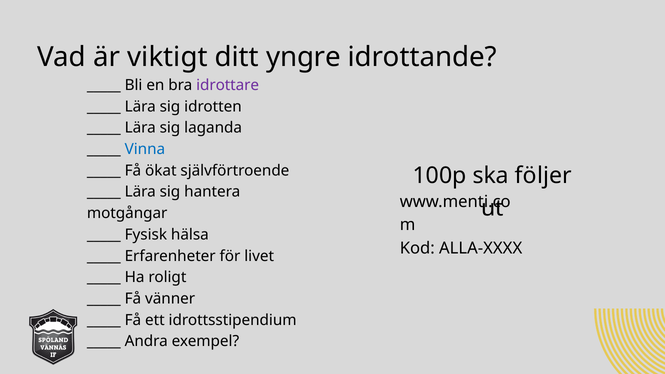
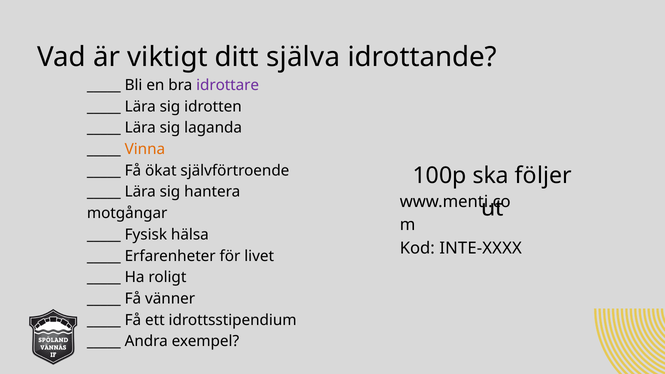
yngre: yngre -> själva (303, 57)
Vinna colour: blue -> orange (145, 149)
ALLA-XXXX: ALLA-XXXX -> INTE-XXXX (481, 248)
